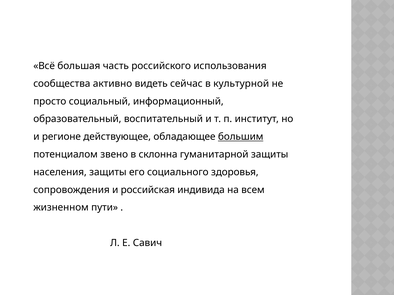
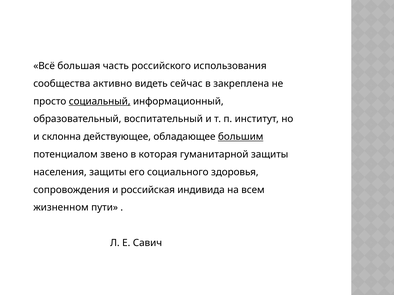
культурной: культурной -> закреплена (241, 84)
социальный underline: none -> present (100, 101)
регионе: регионе -> склонна (61, 137)
склонна: склонна -> которая (158, 155)
